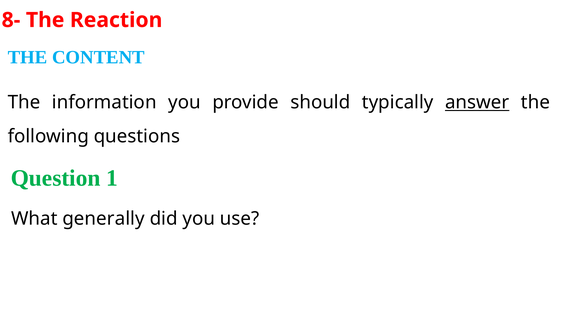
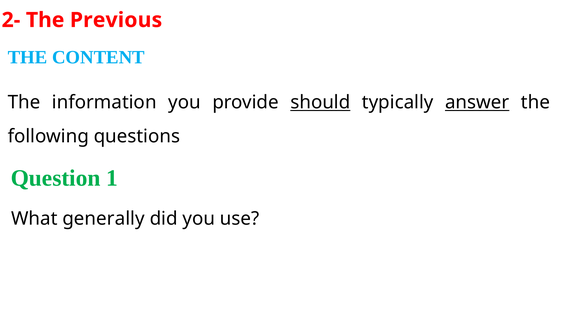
8-: 8- -> 2- (11, 20)
Reaction: Reaction -> Previous (116, 20)
should underline: none -> present (320, 102)
